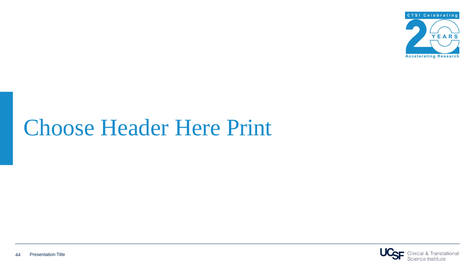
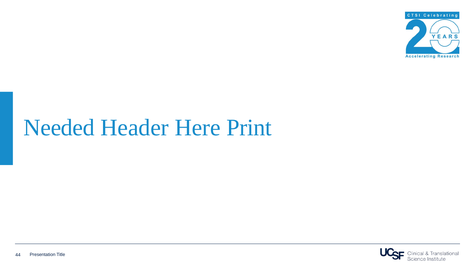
Choose: Choose -> Needed (59, 127)
